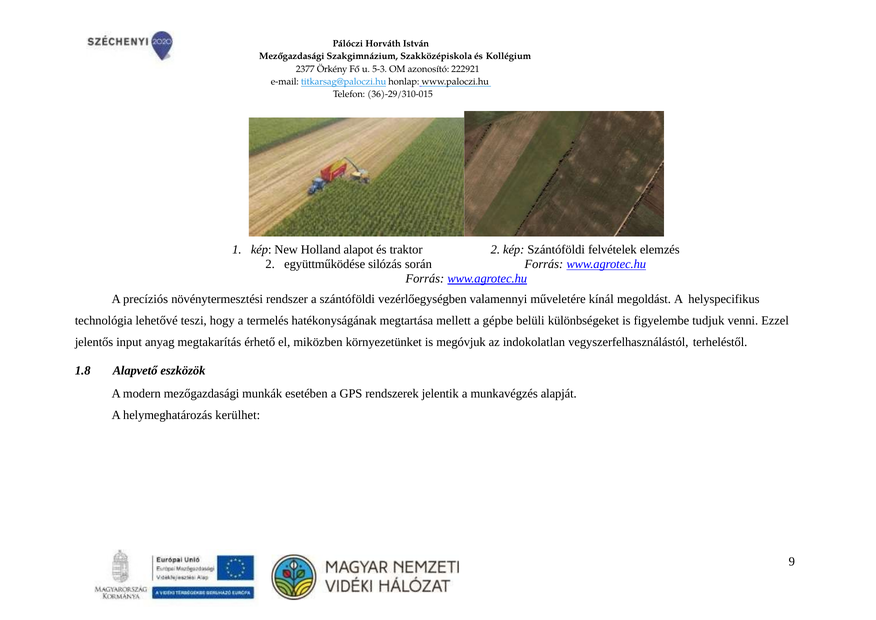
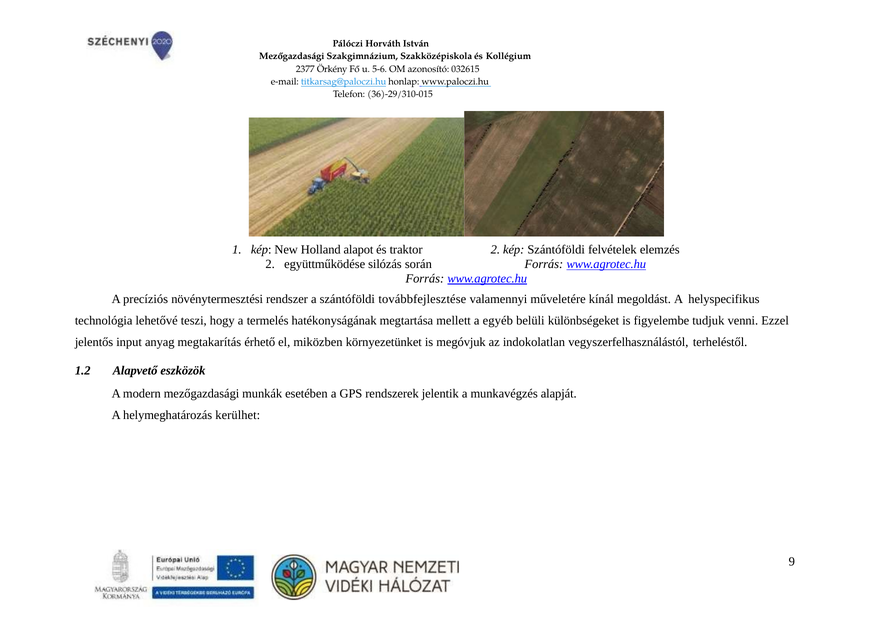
5-3: 5-3 -> 5-6 (380, 69)
222921: 222921 -> 032615 (465, 69)
vezérlőegységben: vezérlőegységben -> továbbfejlesztése (422, 299)
gépbe: gépbe -> egyéb (498, 321)
1.8: 1.8 -> 1.2 (83, 370)
